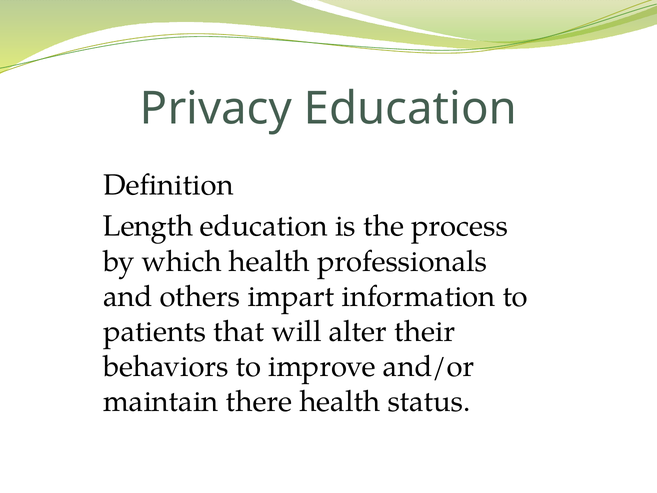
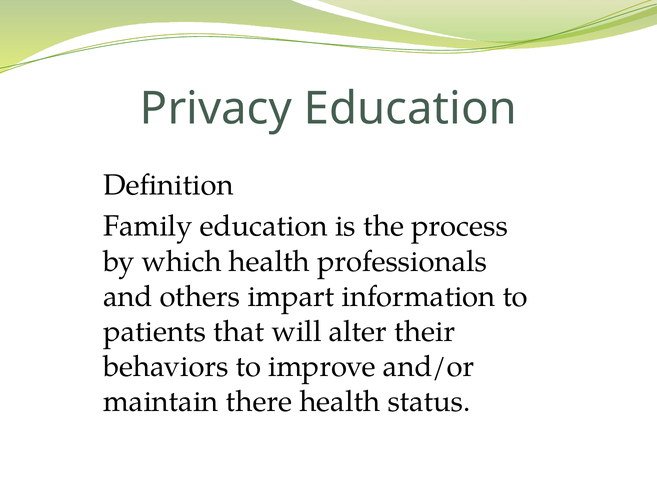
Length: Length -> Family (148, 226)
